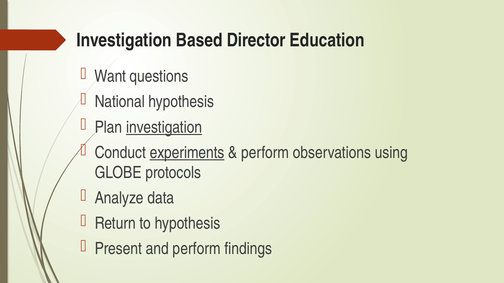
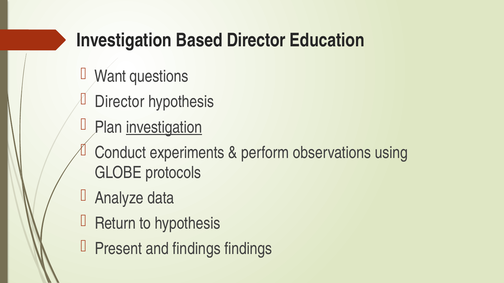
National: National -> Director (120, 102)
experiments underline: present -> none (187, 153)
and perform: perform -> findings (197, 249)
